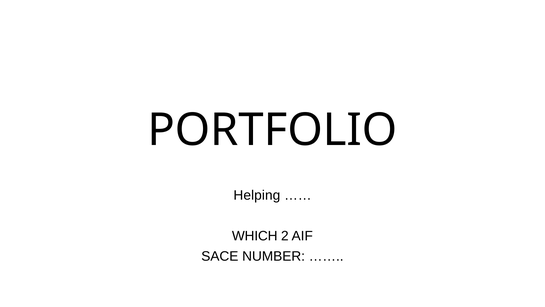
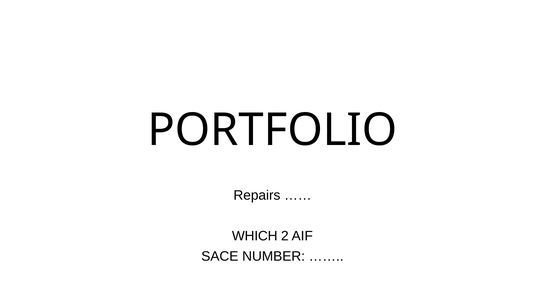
Helping: Helping -> Repairs (257, 195)
